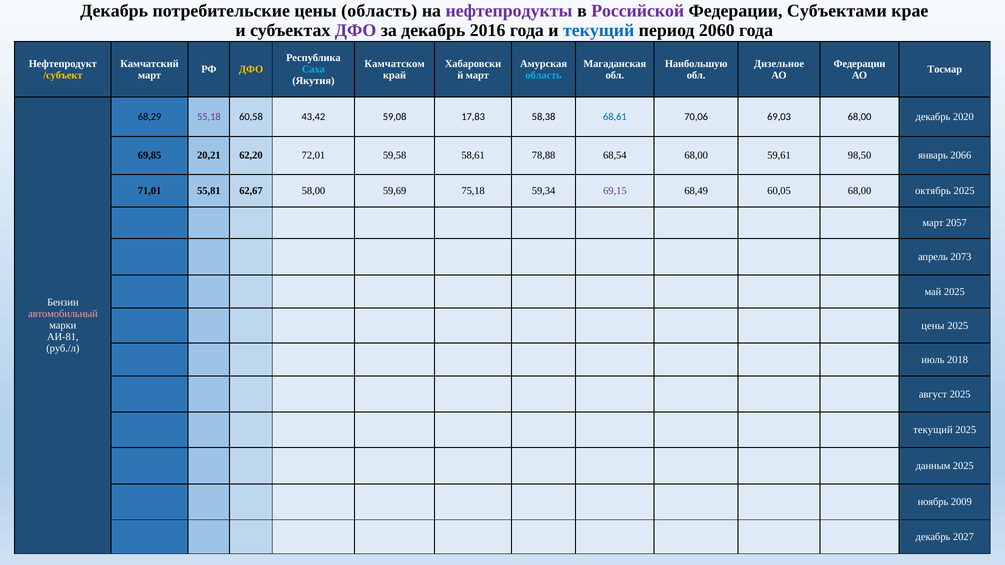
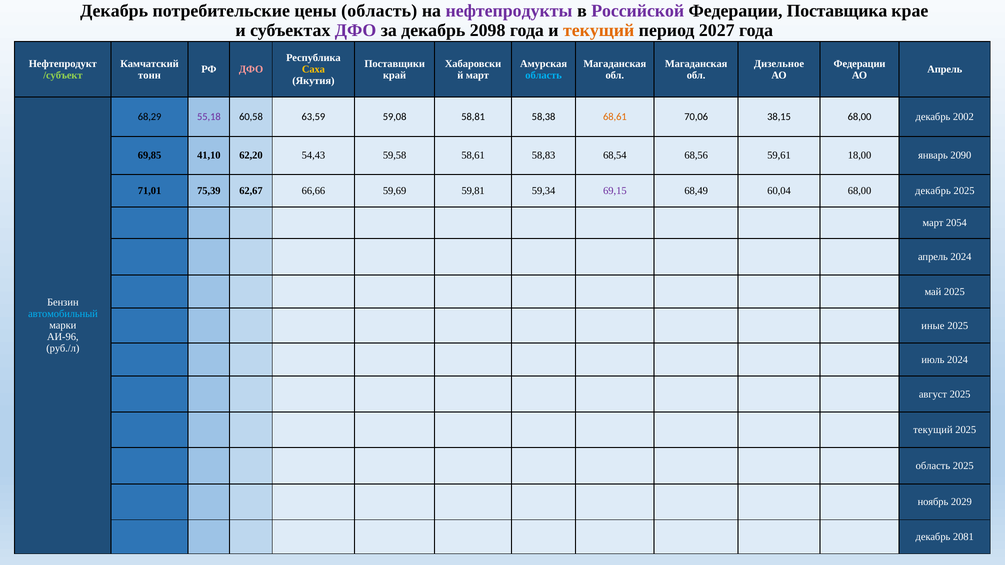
Субъектами: Субъектами -> Поставщика (837, 11)
2016: 2016 -> 2098 (488, 30)
текущий colour: blue -> orange (599, 30)
2060: 2060 -> 2027 (717, 30)
Камчатском: Камчатском -> Поставщики (395, 64)
Наибольшую: Наибольшую -> Магаданская (696, 64)
ДФО colour: yellow -> pink (251, 69)
Саха colour: light blue -> yellow (313, 69)
Тосмар: Тосмар -> Апрель (945, 69)
/субъект colour: yellow -> light green (63, 75)
март: март -> тонн (150, 75)
43,42: 43,42 -> 63,59 (313, 117)
17,83: 17,83 -> 58,81 (473, 117)
68,61 colour: blue -> orange (615, 117)
69,03: 69,03 -> 38,15 (779, 117)
2020: 2020 -> 2002 (963, 117)
20,21: 20,21 -> 41,10 (209, 156)
72,01: 72,01 -> 54,43 (313, 156)
78,88: 78,88 -> 58,83 (544, 156)
68,54 68,00: 68,00 -> 68,56 (696, 156)
98,50: 98,50 -> 18,00 (860, 156)
2066: 2066 -> 2090 (961, 156)
55,81: 55,81 -> 75,39 (209, 191)
58,00: 58,00 -> 66,66 (313, 191)
75,18: 75,18 -> 59,81 (473, 191)
60,05: 60,05 -> 60,04 (779, 191)
октябрь: октябрь -> декабрь (933, 191)
2057: 2057 -> 2054 (956, 223)
апрель 2073: 2073 -> 2024 (961, 257)
автомобильный colour: pink -> light blue (63, 314)
цены: цены -> иные (933, 326)
АИ-81: АИ-81 -> АИ-96 (63, 337)
июль 2018: 2018 -> 2024 (958, 360)
данным: данным -> область (933, 466)
2009: 2009 -> 2029 (961, 502)
2027: 2027 -> 2081 (963, 537)
